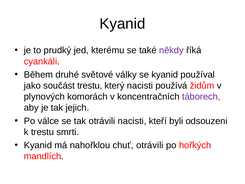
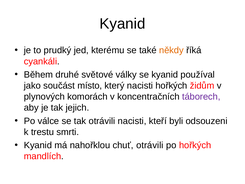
někdy colour: purple -> orange (171, 50)
součást trestu: trestu -> místo (90, 86)
nacisti používá: používá -> hořkých (171, 86)
